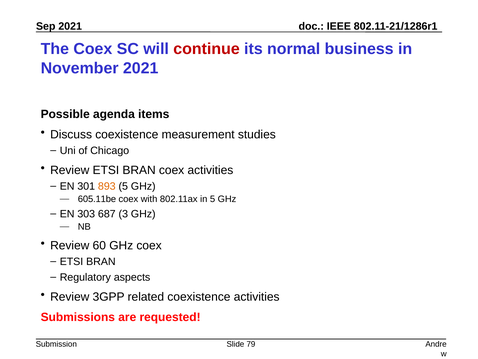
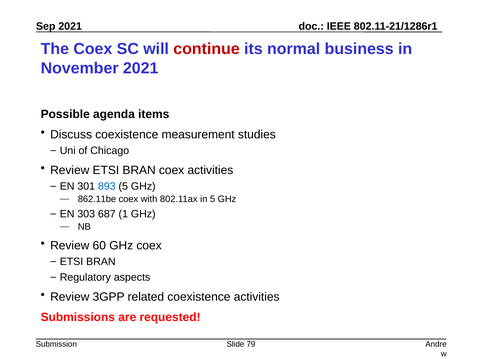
893 colour: orange -> blue (107, 186)
605.11be: 605.11be -> 862.11be (97, 199)
3: 3 -> 1 (123, 214)
